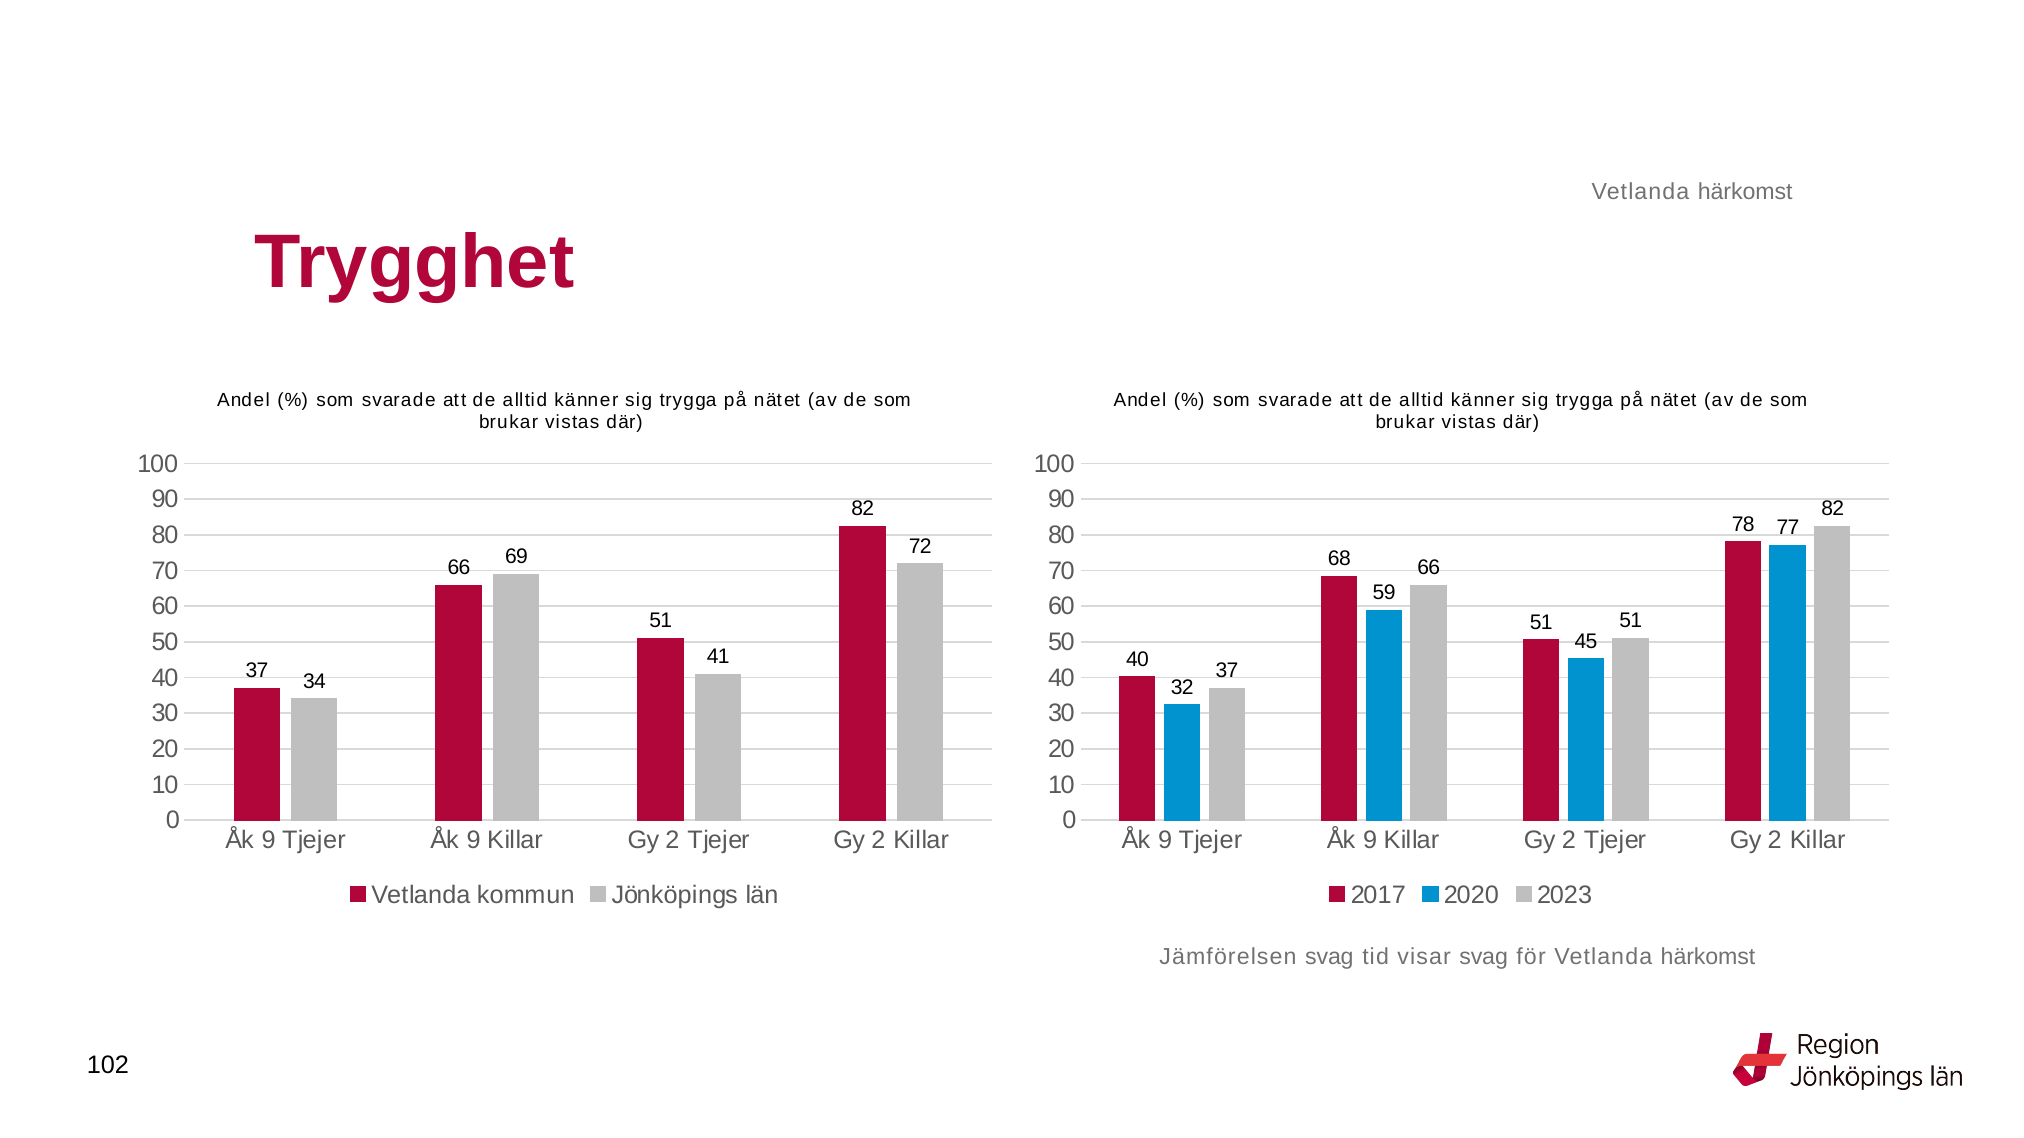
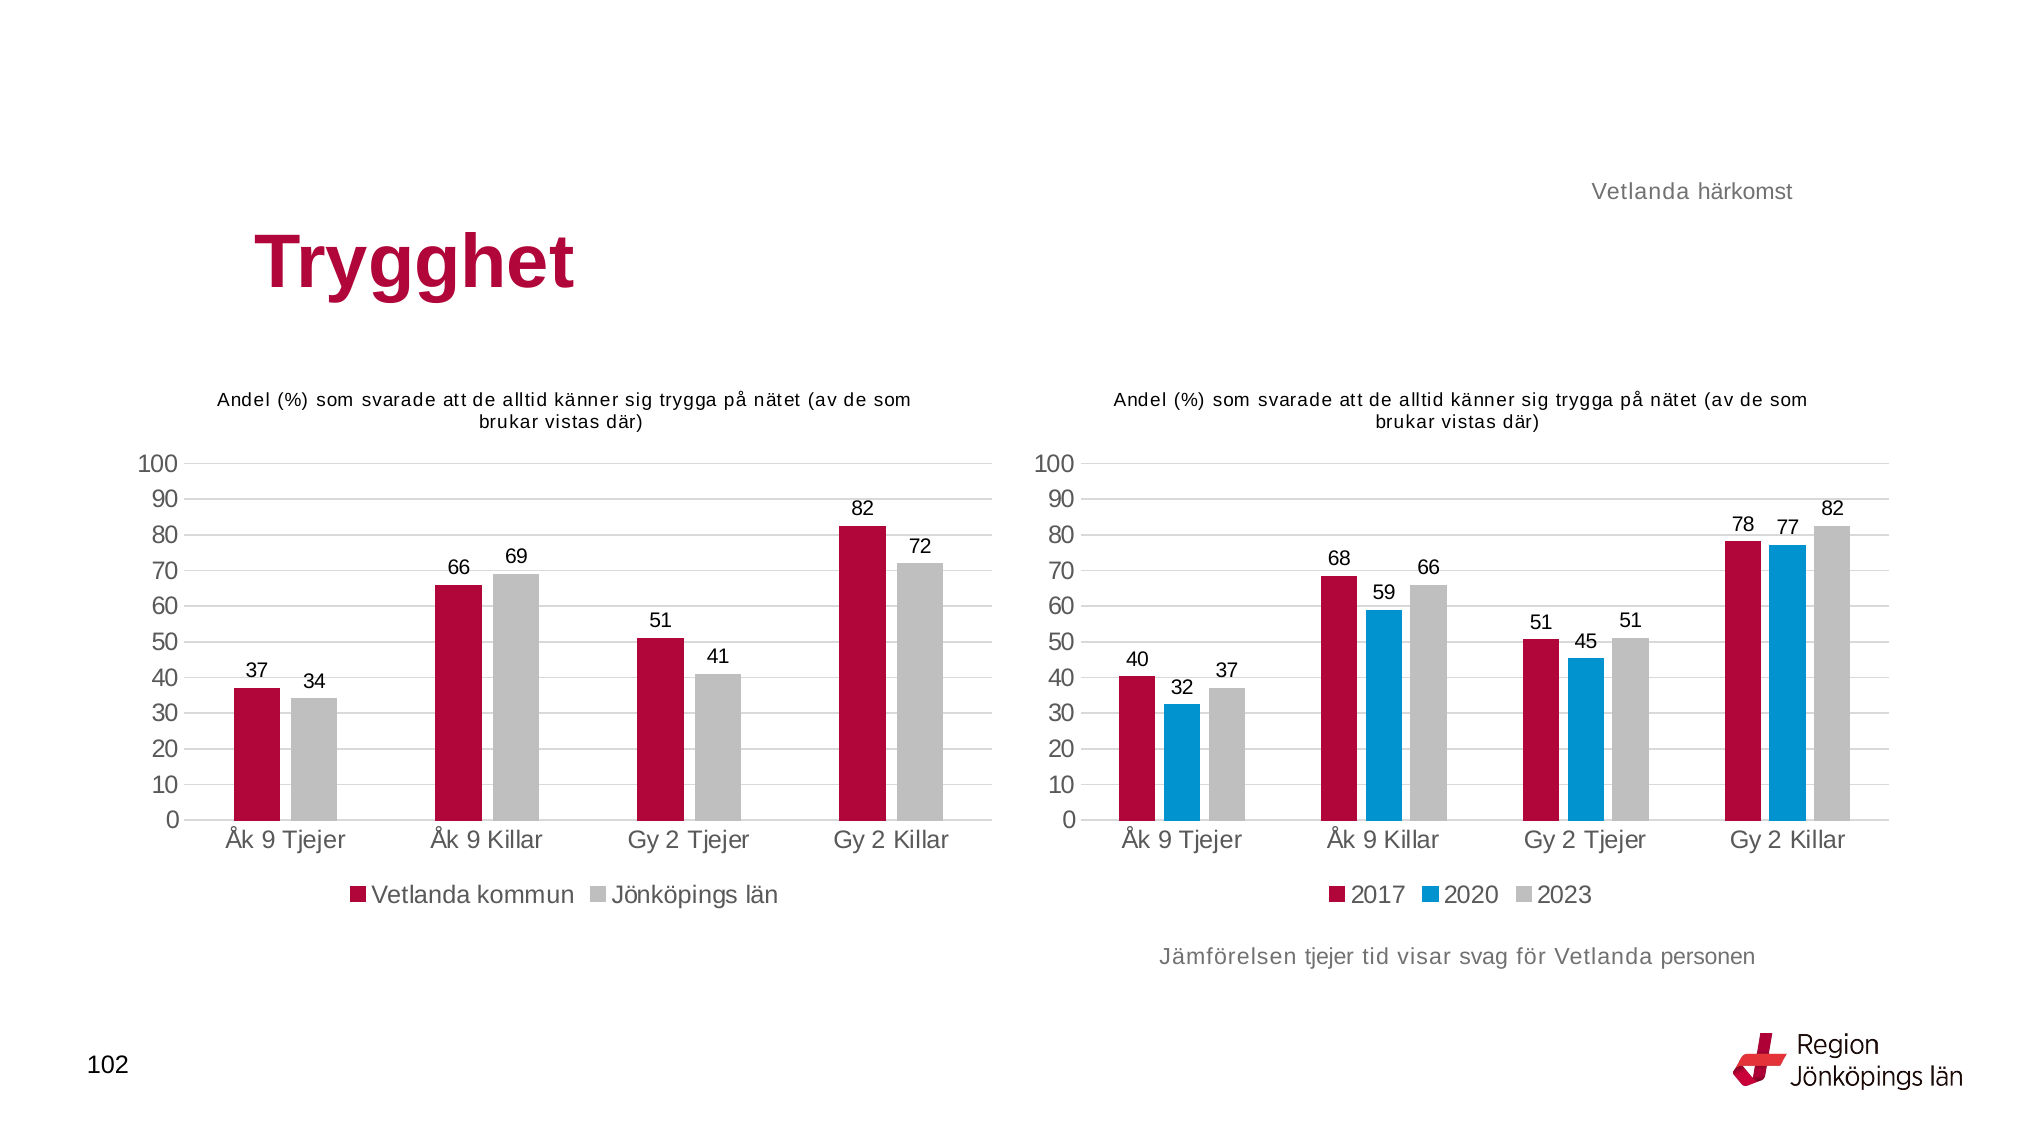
Jämförelsen svag: svag -> tjejer (1329, 957)
för Vetlanda härkomst: härkomst -> personen (1708, 957)
